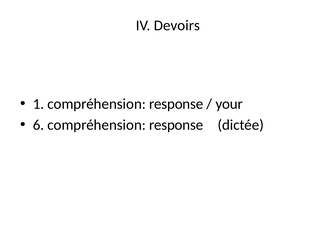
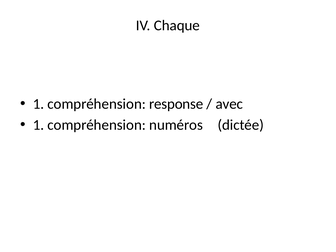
Devoirs: Devoirs -> Chaque (177, 25)
your: your -> avec (229, 104)
6: 6 -> 1 (38, 125)
response: response -> numéros (176, 125)
